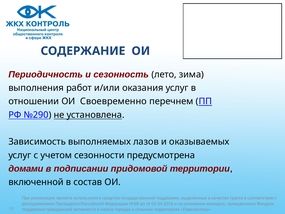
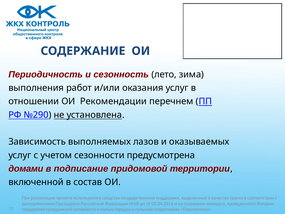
Своевременно: Своевременно -> Рекомендации (113, 101)
подписании: подписании -> подписание (81, 168)
